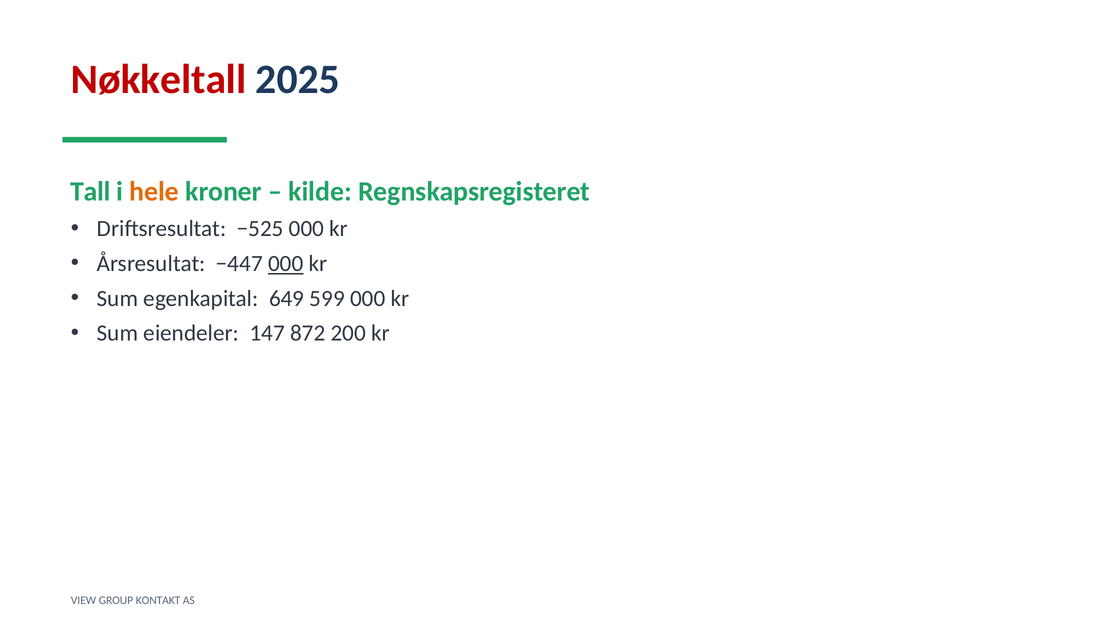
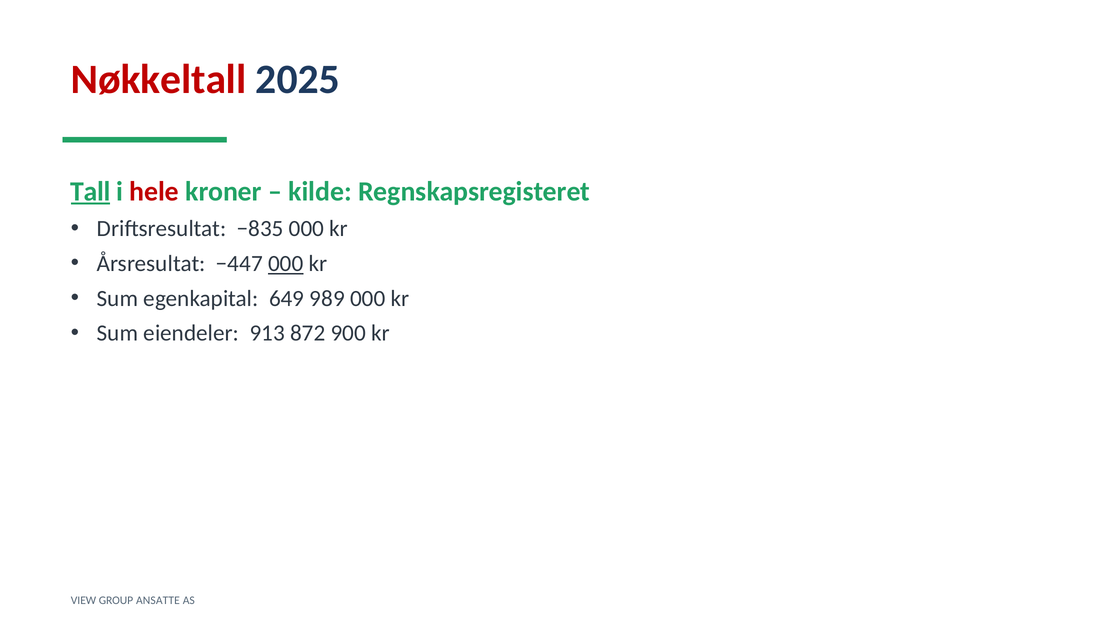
Tall underline: none -> present (90, 192)
hele colour: orange -> red (154, 192)
−525: −525 -> −835 (260, 229)
599: 599 -> 989 (327, 298)
147: 147 -> 913 (267, 333)
200: 200 -> 900 (348, 333)
KONTAKT: KONTAKT -> ANSATTE (158, 601)
